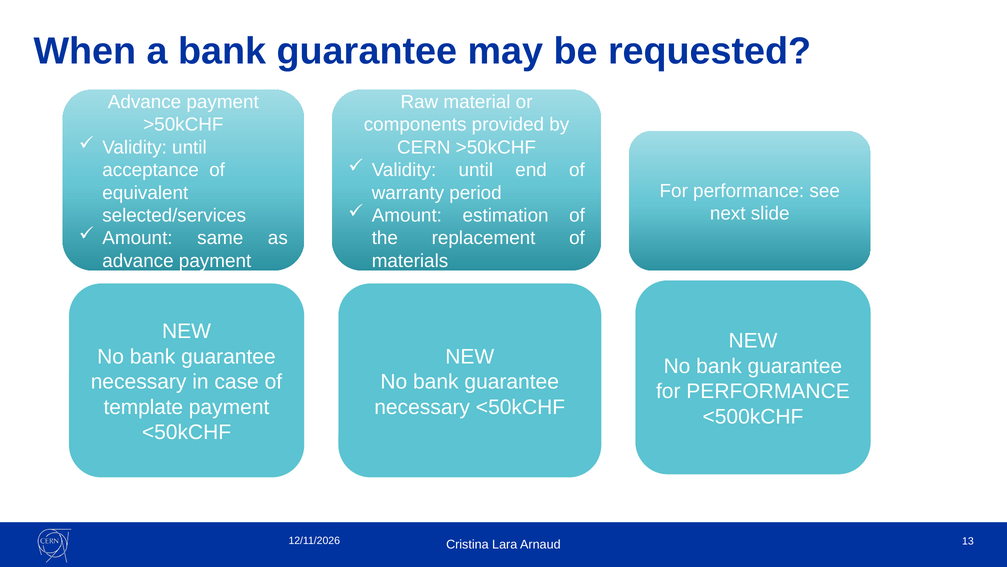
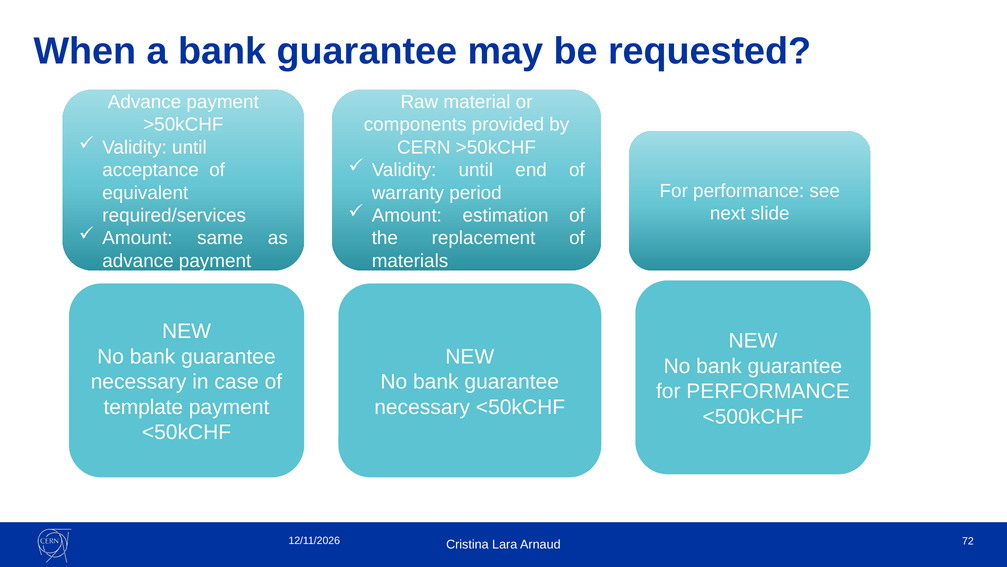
selected/services: selected/services -> required/services (174, 215)
13: 13 -> 72 (968, 541)
